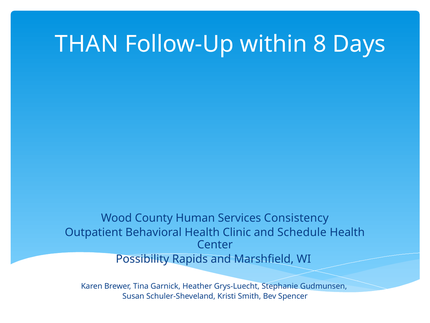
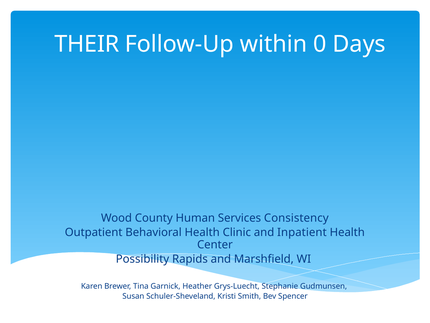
THAN: THAN -> THEIR (87, 44)
8: 8 -> 0 (320, 44)
Schedule: Schedule -> Inpatient (302, 232)
